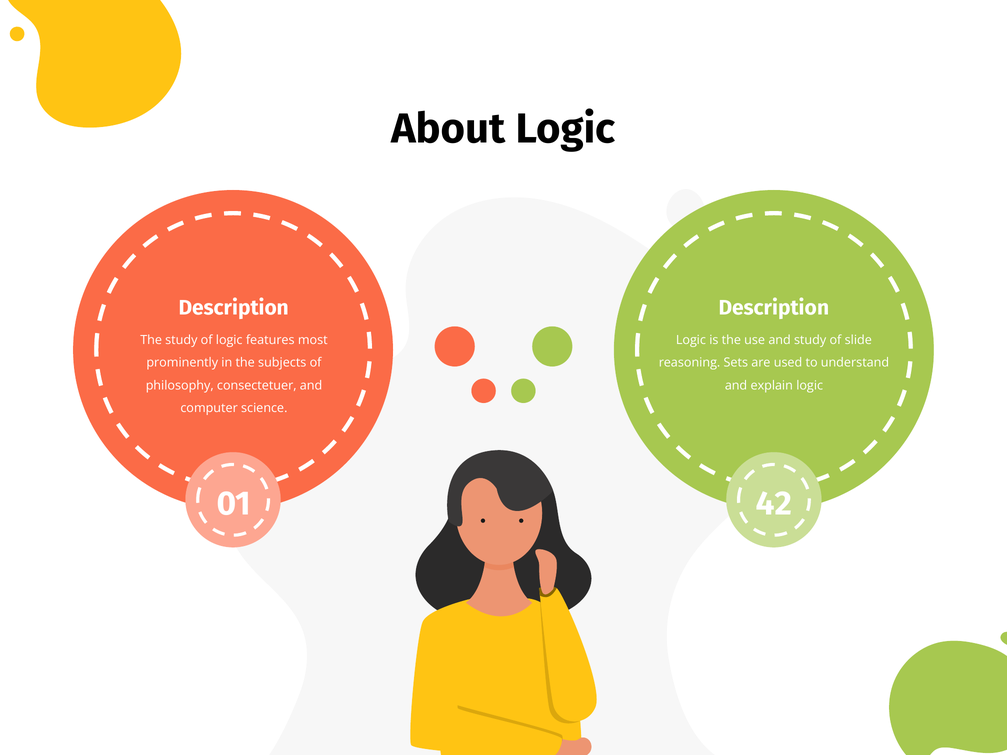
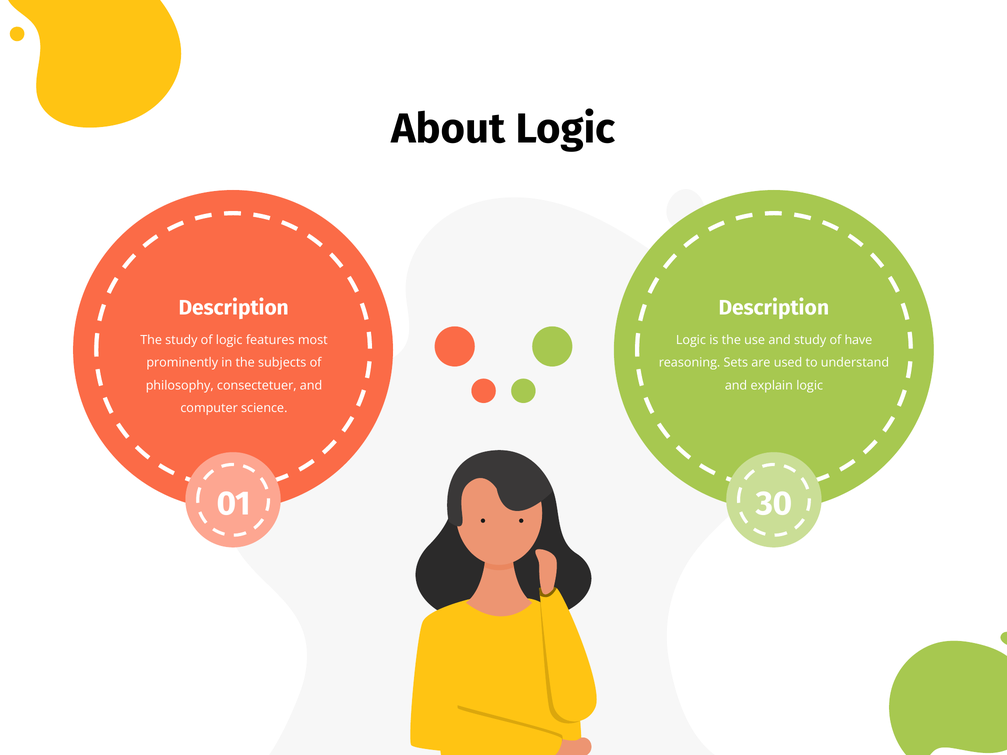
slide: slide -> have (858, 340)
42: 42 -> 30 (774, 504)
